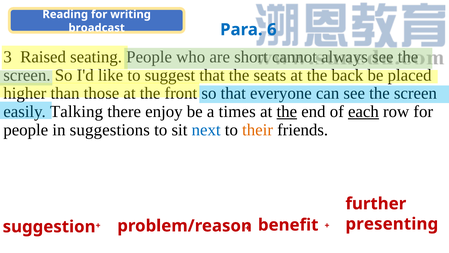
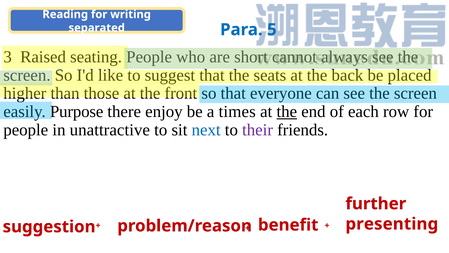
broadcast: broadcast -> separated (97, 28)
6: 6 -> 5 (272, 30)
Talking: Talking -> Purpose (77, 111)
each underline: present -> none (363, 111)
suggestions: suggestions -> unattractive (110, 130)
their colour: orange -> purple (258, 130)
